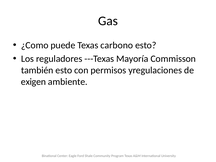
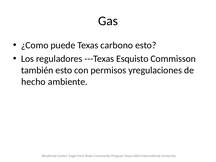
Mayoría: Mayoría -> Esquisto (132, 59)
exigen: exigen -> hecho (33, 82)
